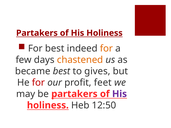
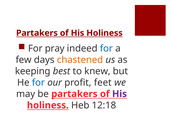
For best: best -> pray (55, 49)
for colour: orange -> blue (106, 49)
became: became -> keeping (33, 71)
gives: gives -> knew (97, 71)
for colour: red -> blue (38, 83)
12:50: 12:50 -> 12:18 (104, 105)
